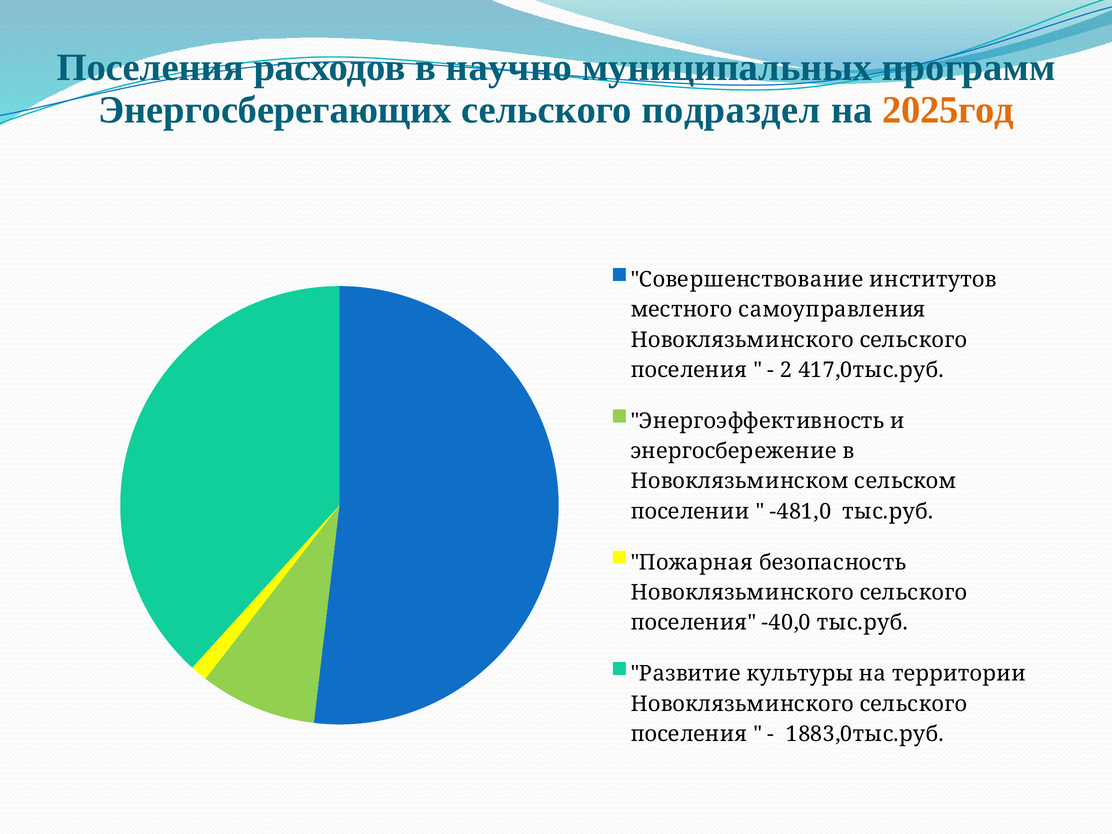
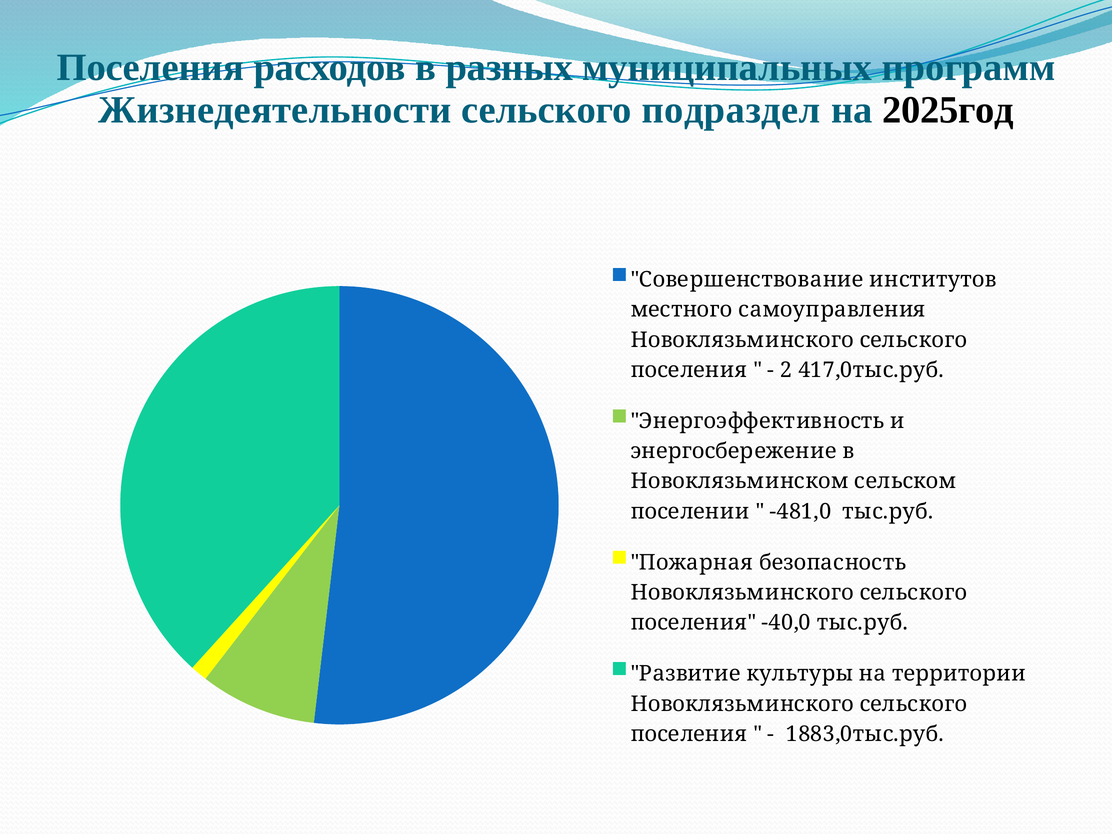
научно: научно -> разных (509, 67)
Энергосберегающих: Энергосберегающих -> Жизнедеятельности (275, 110)
2025год colour: orange -> black (948, 110)
